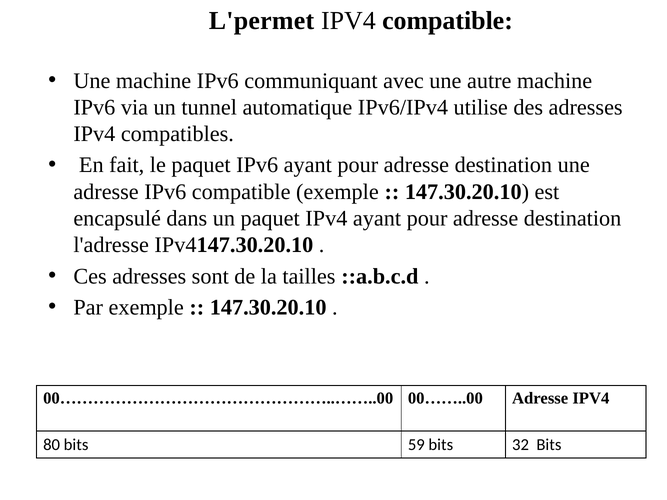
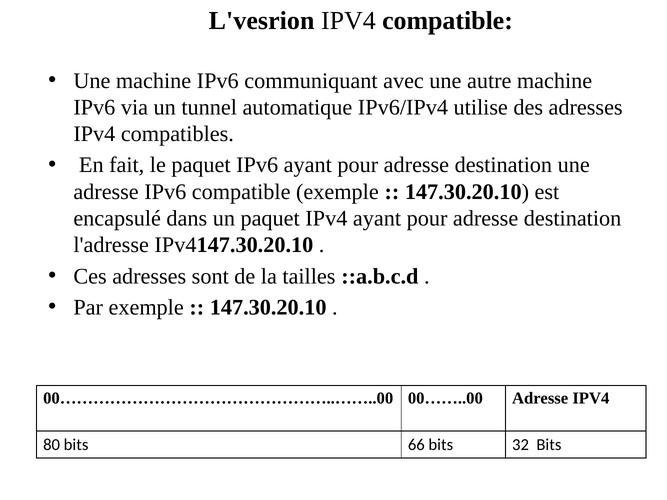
L'permet: L'permet -> L'vesrion (262, 21)
59: 59 -> 66 (416, 445)
